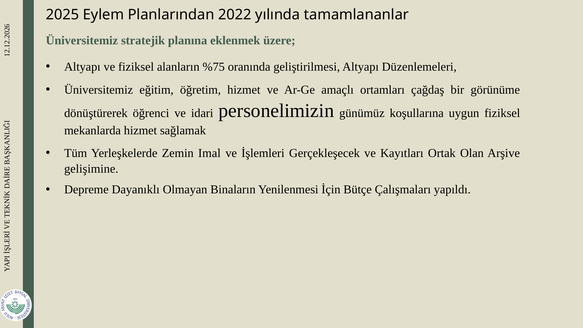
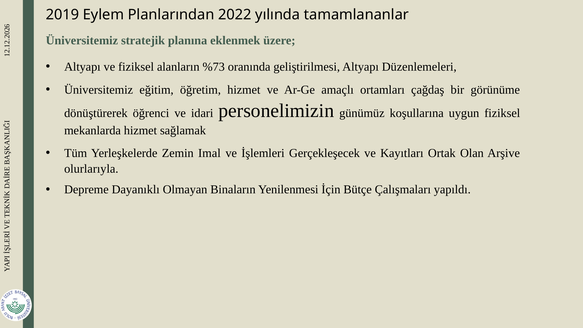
2025: 2025 -> 2019 (62, 15)
%75: %75 -> %73 (214, 67)
gelişimine: gelişimine -> olurlarıyla (91, 169)
